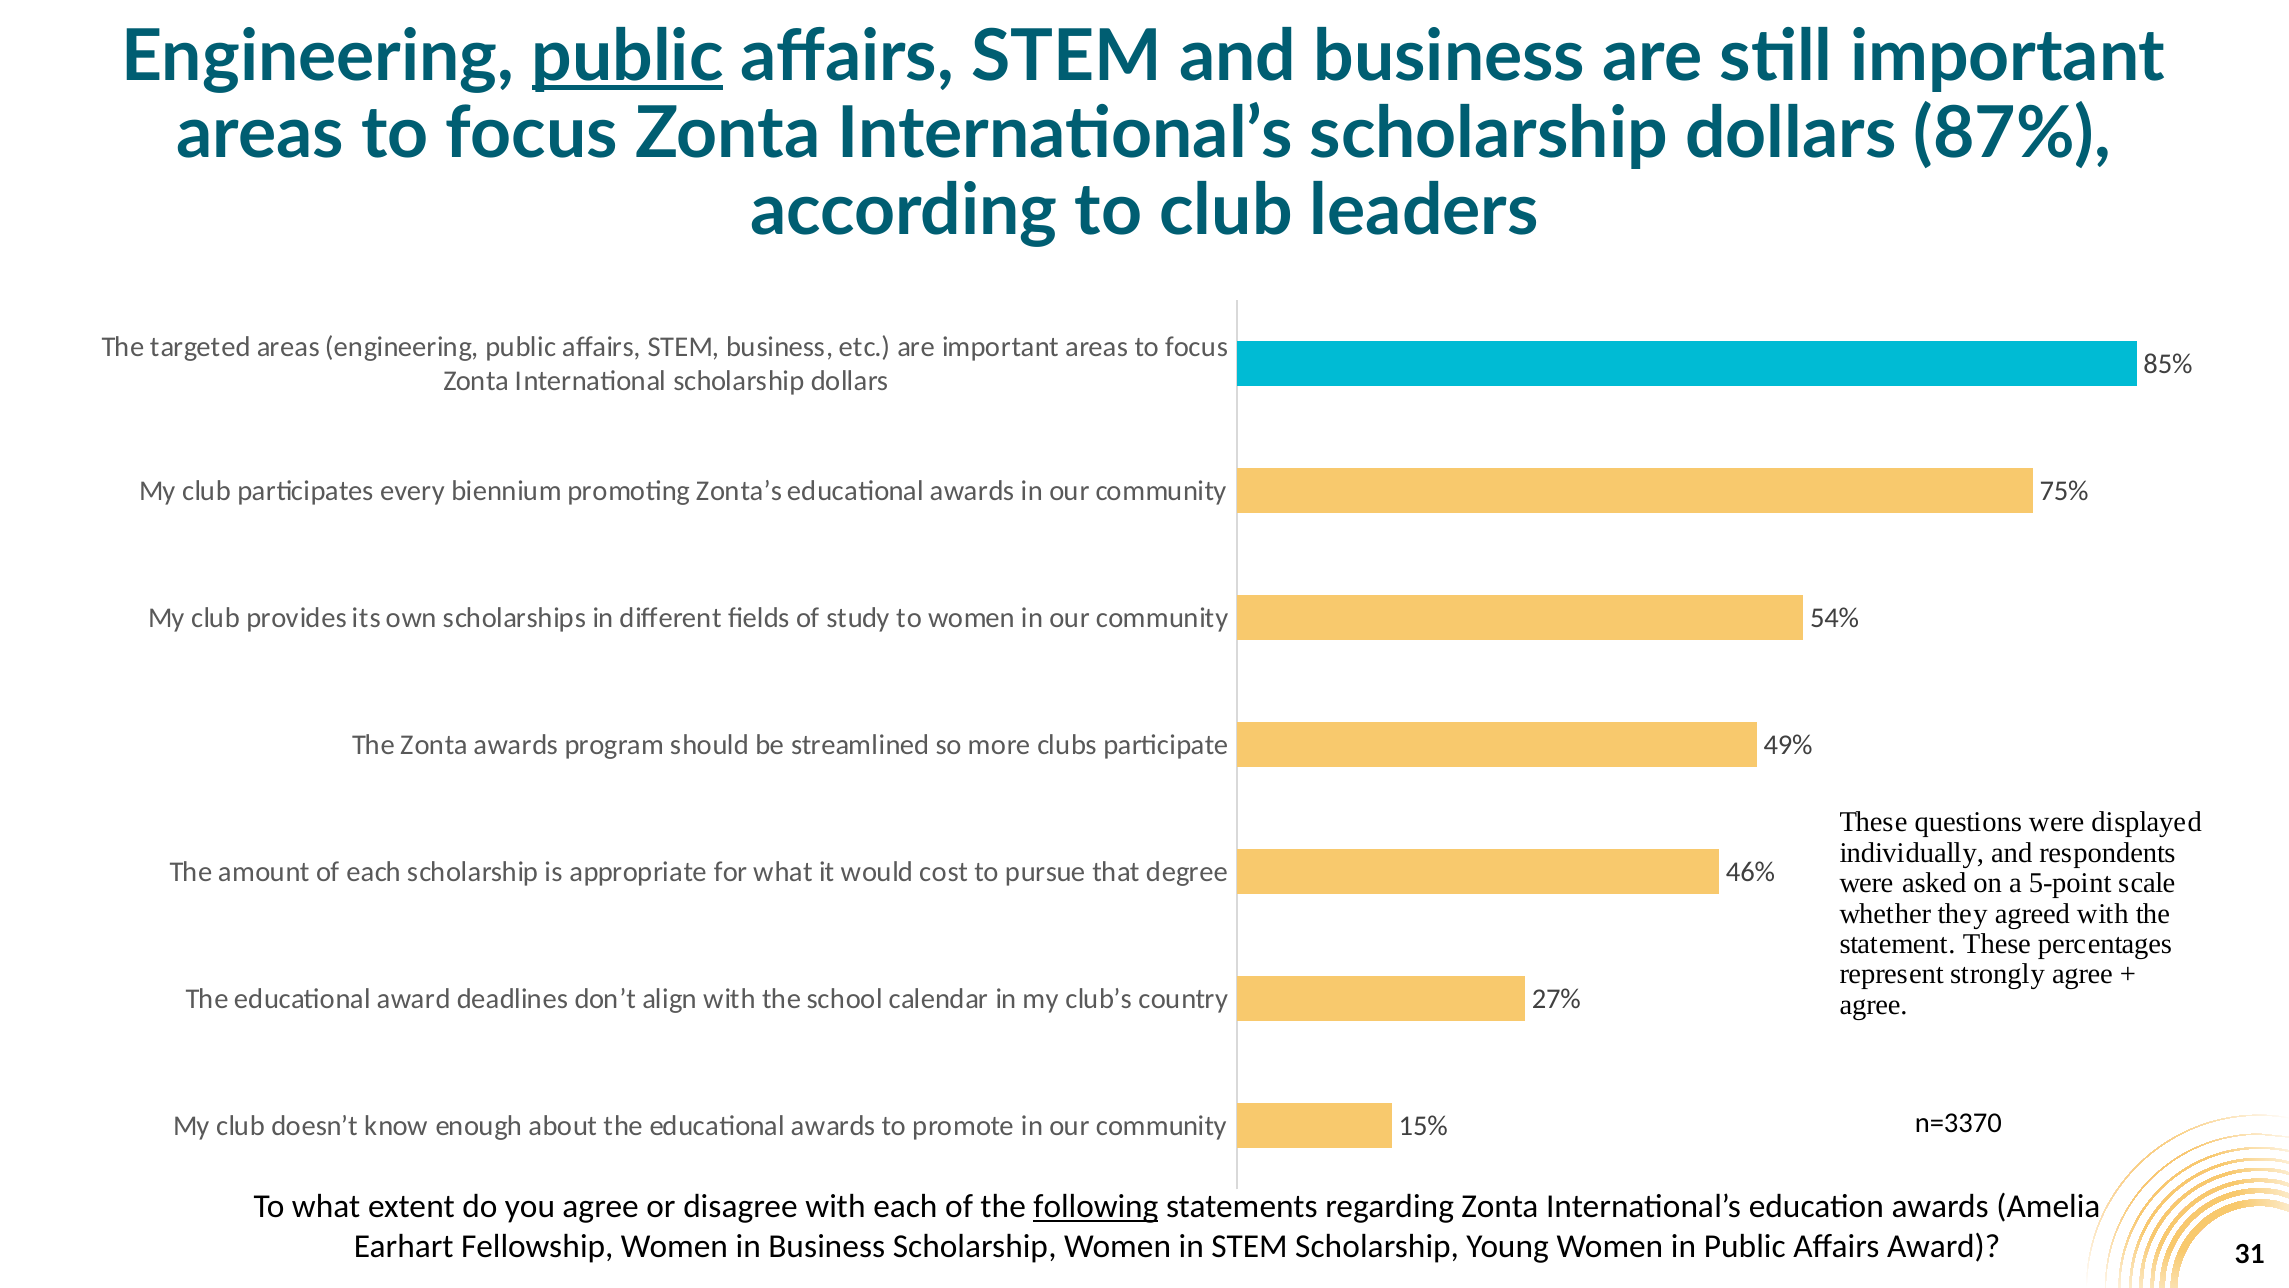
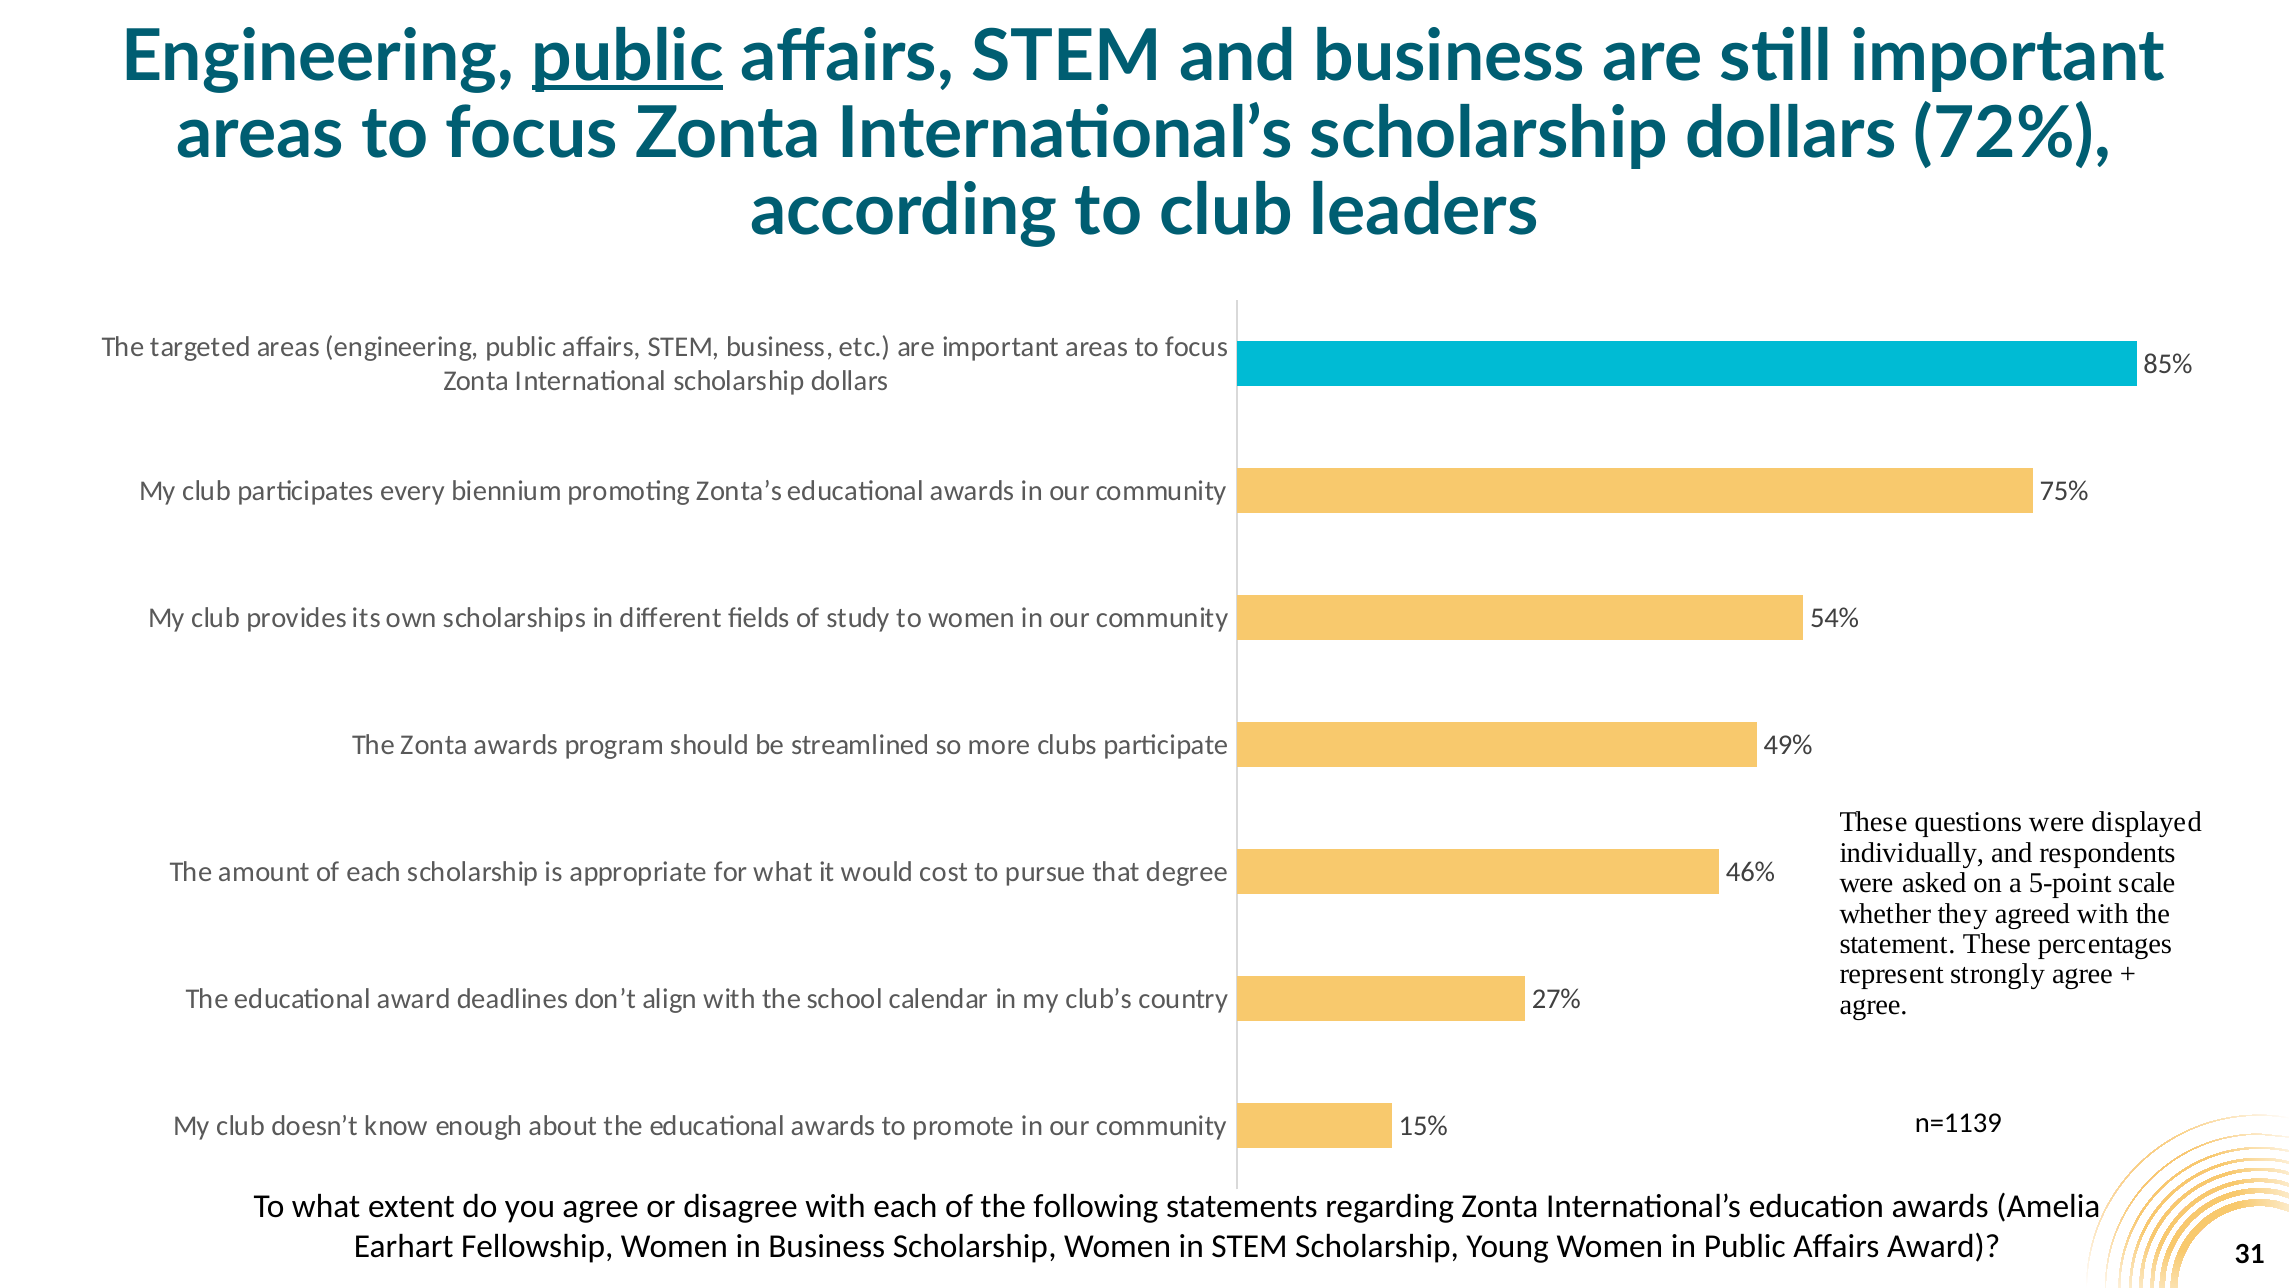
87%: 87% -> 72% (2013, 134)
n=3370: n=3370 -> n=1139 (1958, 1122)
following underline: present -> none (1096, 1206)
